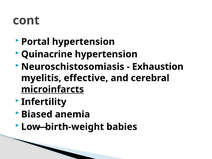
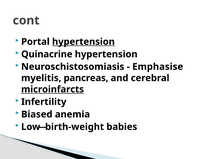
hypertension underline: none -> present (83, 42)
Exhaustion: Exhaustion -> Emphasise (158, 67)
effective: effective -> pancreas (86, 78)
